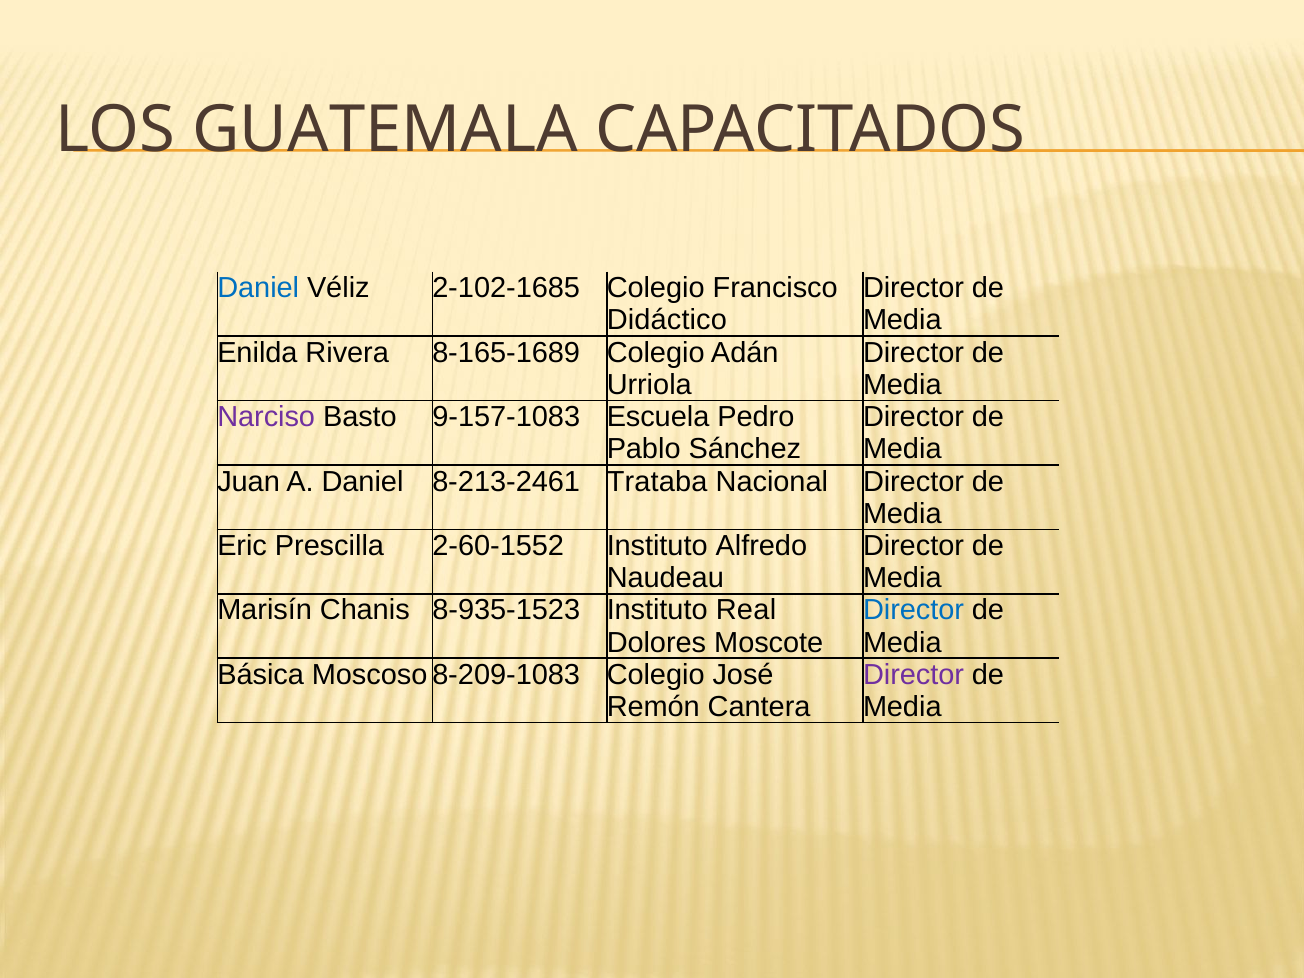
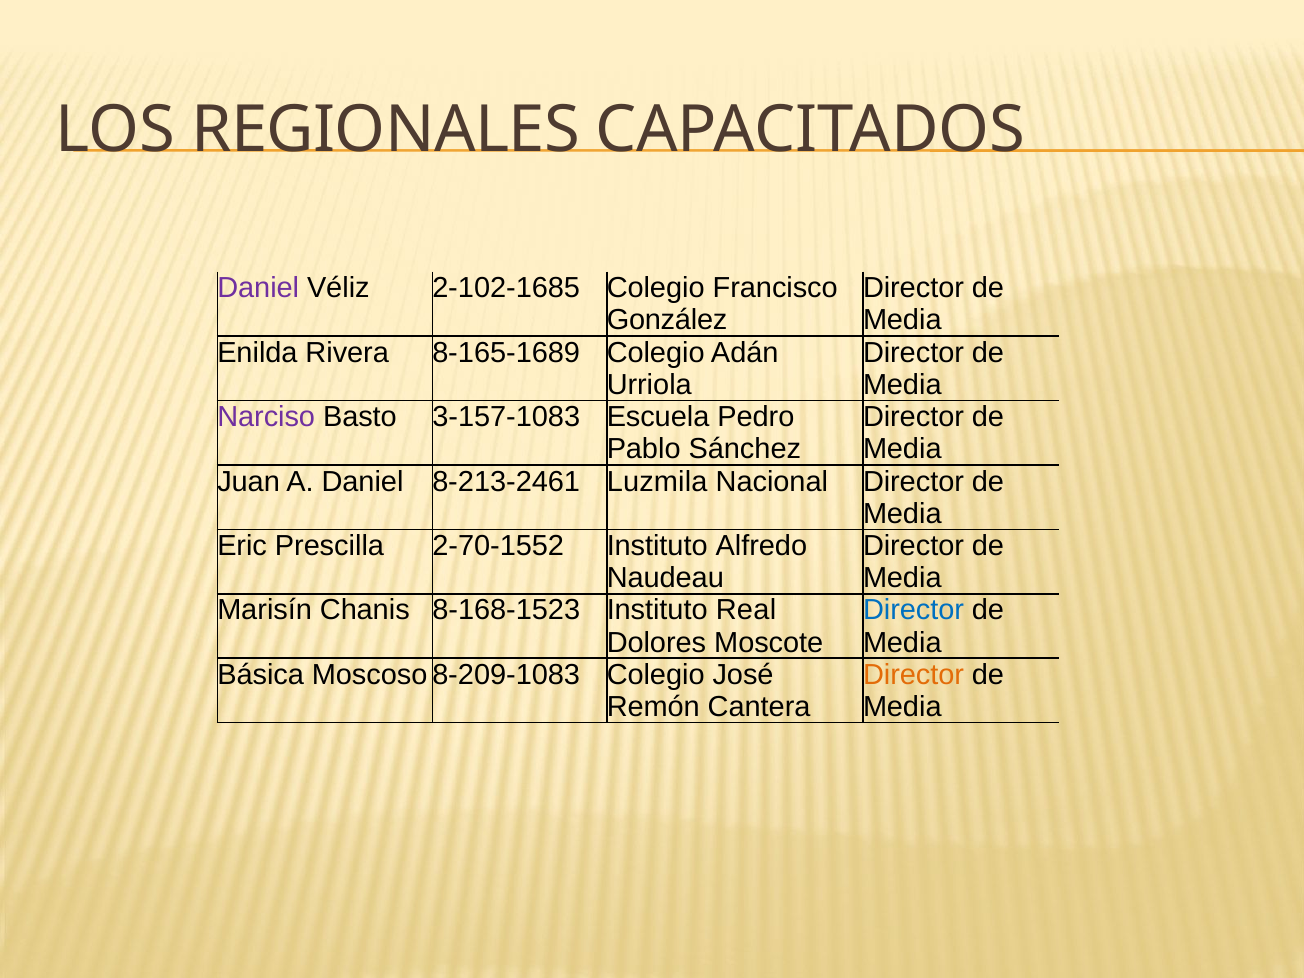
GUATEMALA: GUATEMALA -> REGIONALES (386, 130)
Daniel colour: blue -> purple (258, 288)
Didáctico: Didáctico -> González (667, 320)
9-157-1083: 9-157-1083 -> 3-157-1083 (506, 417)
Trataba: Trataba -> Luzmila (657, 481)
2-60-1552: 2-60-1552 -> 2-70-1552 (498, 546)
8-935-1523: 8-935-1523 -> 8-168-1523 (506, 610)
Director colour: purple -> orange (914, 675)
